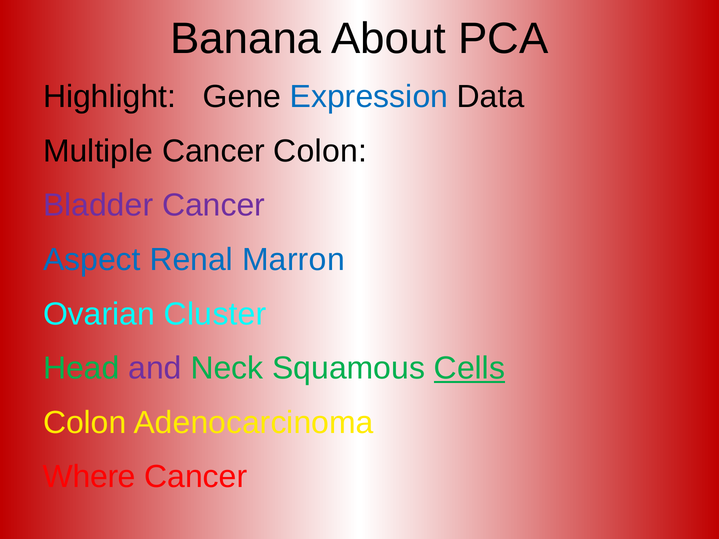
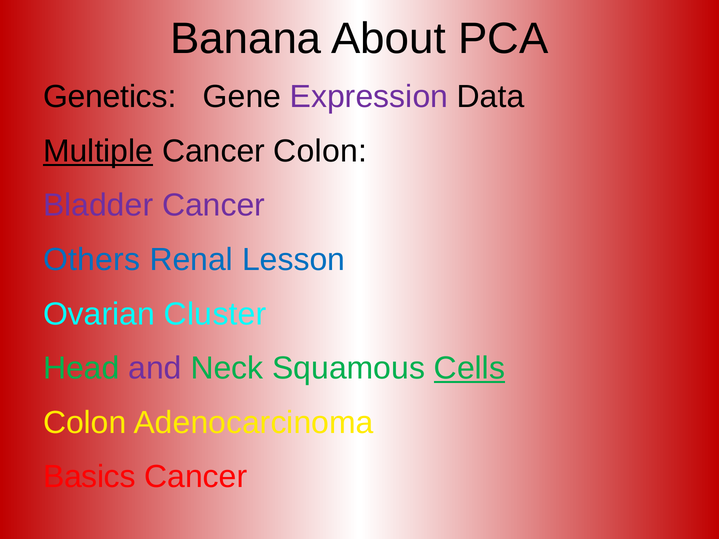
Highlight: Highlight -> Genetics (110, 97)
Expression colour: blue -> purple (369, 97)
Multiple underline: none -> present (98, 151)
Aspect: Aspect -> Others (92, 260)
Marron: Marron -> Lesson (294, 260)
Where: Where -> Basics (89, 477)
